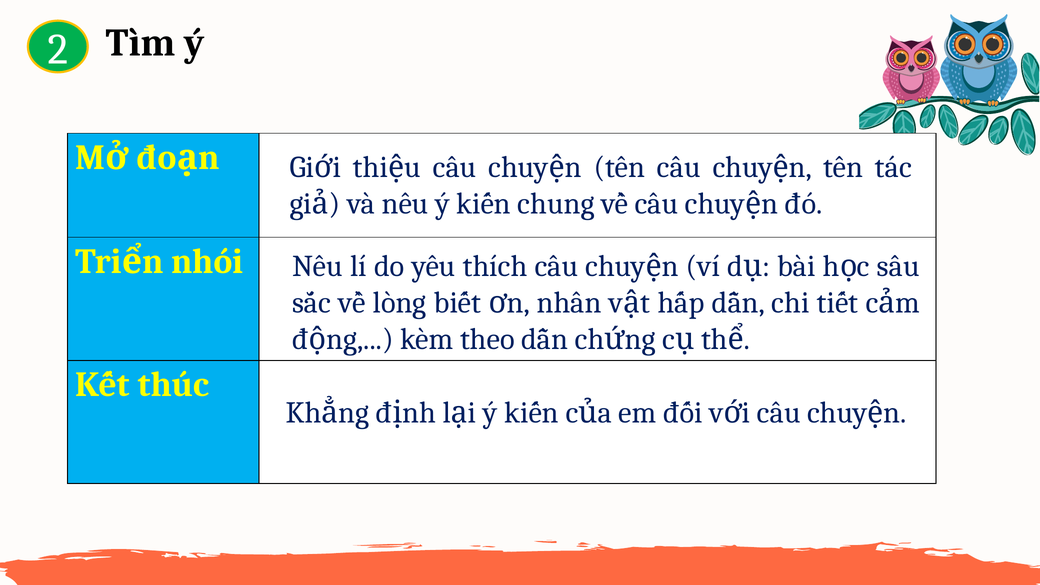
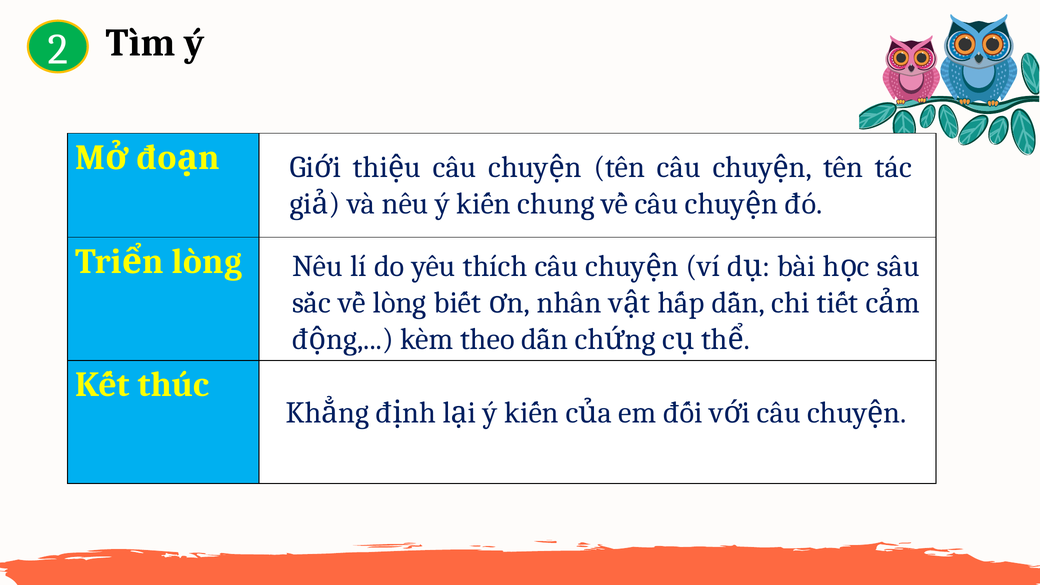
nhói: nhói -> lòng (207, 261)
